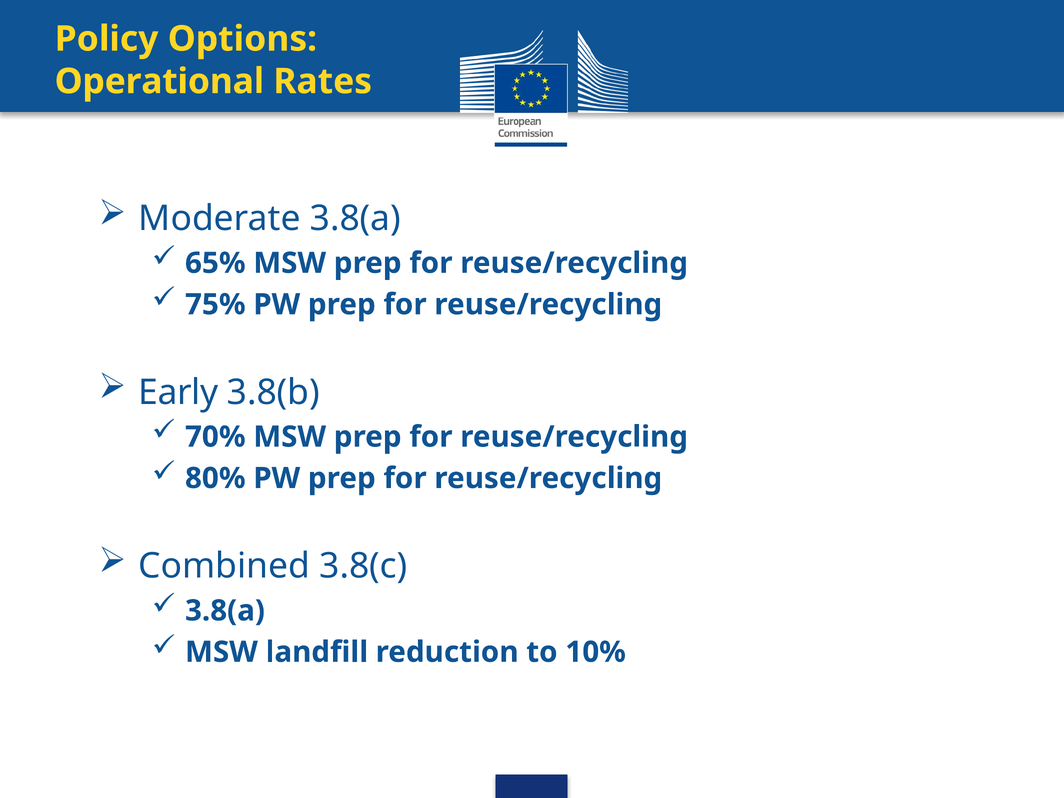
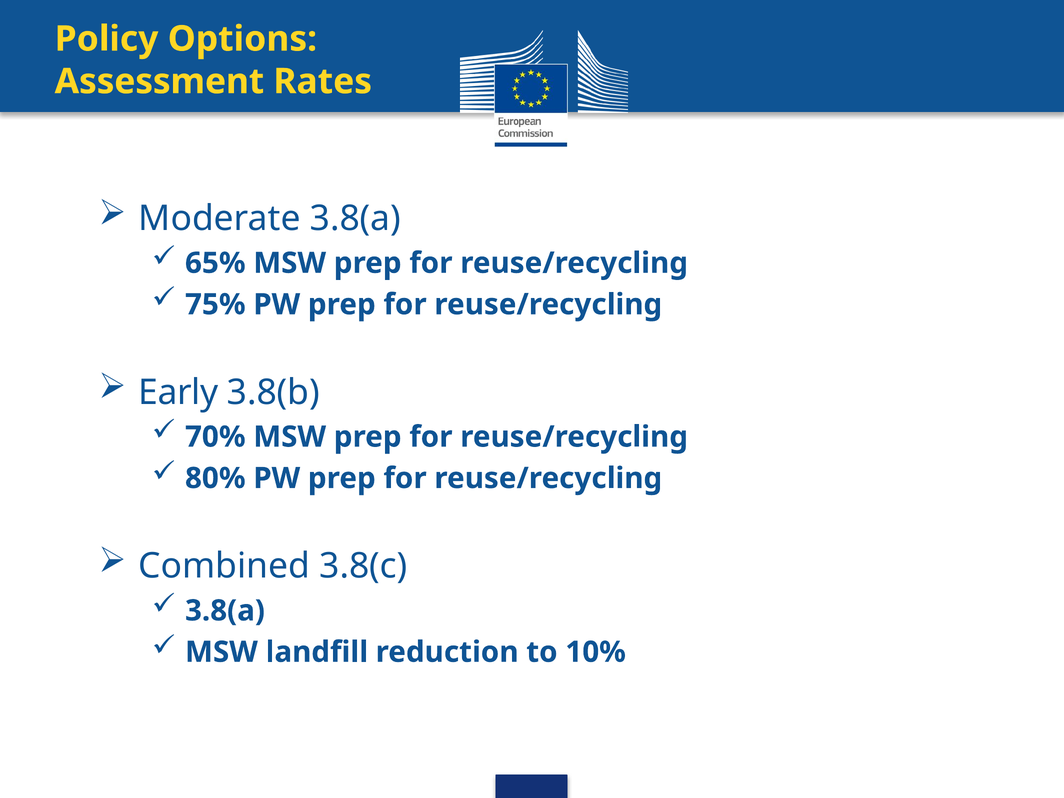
Operational: Operational -> Assessment (159, 81)
